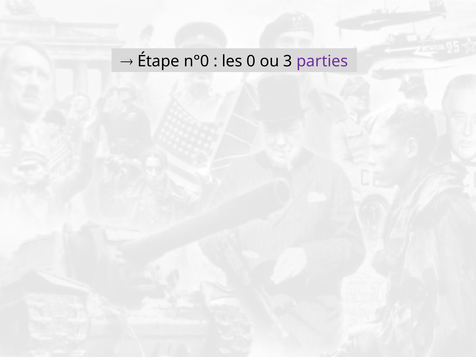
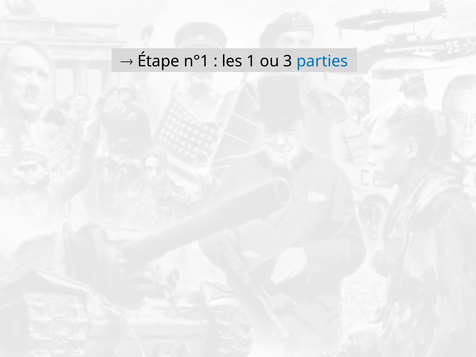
n°0: n°0 -> n°1 (197, 61)
0: 0 -> 1 (251, 61)
parties colour: purple -> blue (322, 61)
